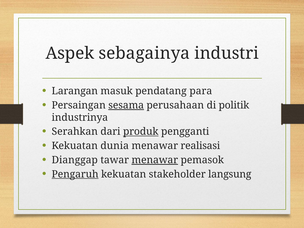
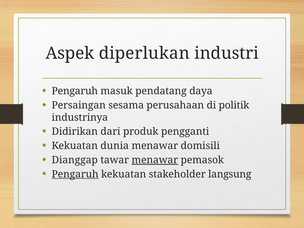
sebagainya: sebagainya -> diperlukan (144, 53)
Larangan: Larangan -> Pengaruh (75, 91)
para: para -> daya (201, 91)
sesama underline: present -> none (126, 105)
Serahkan: Serahkan -> Didirikan (75, 132)
produk underline: present -> none (141, 132)
realisasi: realisasi -> domisili (200, 146)
